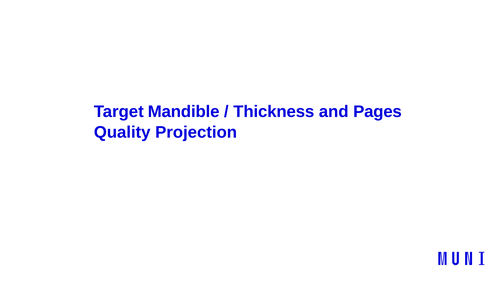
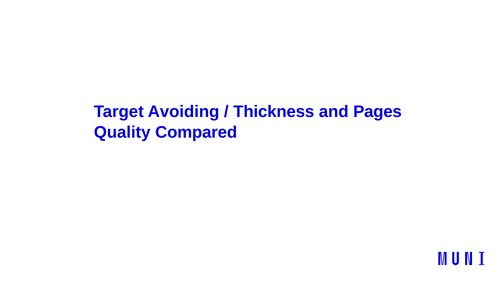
Mandible: Mandible -> Avoiding (184, 112)
Projection: Projection -> Compared (196, 133)
